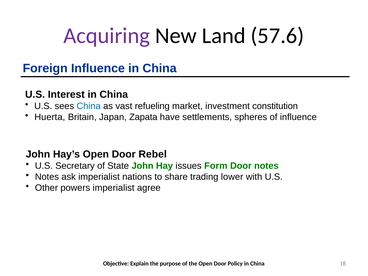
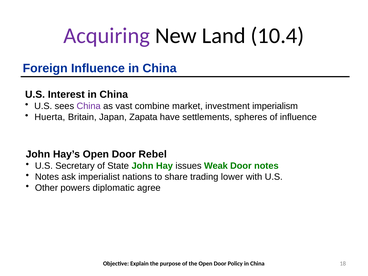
57.6: 57.6 -> 10.4 (277, 36)
China colour: blue -> purple (89, 106)
refueling: refueling -> combine (152, 106)
constitution: constitution -> imperialism (275, 106)
Form: Form -> Weak (216, 166)
powers imperialist: imperialist -> diplomatic (114, 188)
